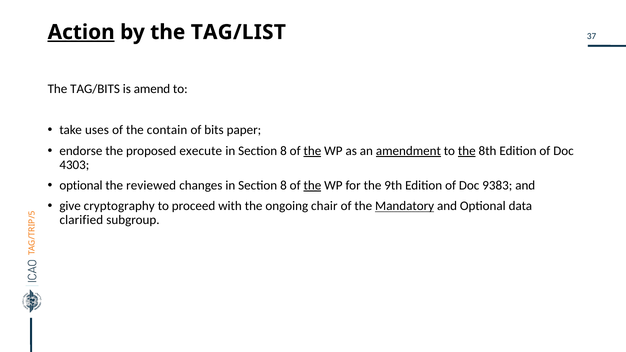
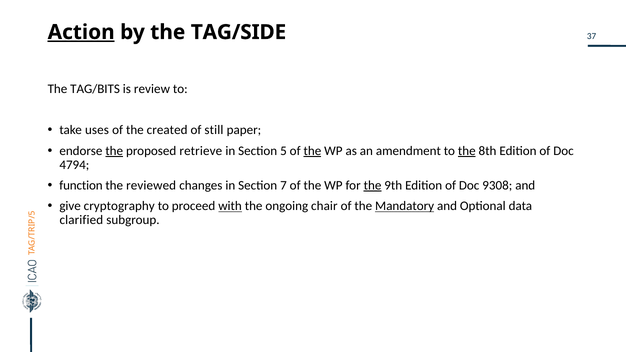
TAG/LIST: TAG/LIST -> TAG/SIDE (238, 32)
amend: amend -> review (152, 89)
contain: contain -> created (167, 130)
bits: bits -> still (214, 130)
the underline: none -> present (114, 151)
execute: execute -> retrieve (201, 151)
8: 8 -> 5 (283, 151)
amendment underline: present -> none (408, 151)
4303: 4303 -> 4794 (74, 165)
optional: optional -> function (81, 186)
changes in Section 8: 8 -> 7 (283, 186)
the underline: present -> none (312, 186)
the underline: none -> present (373, 186)
9383: 9383 -> 9308 (497, 186)
with underline: none -> present (230, 206)
